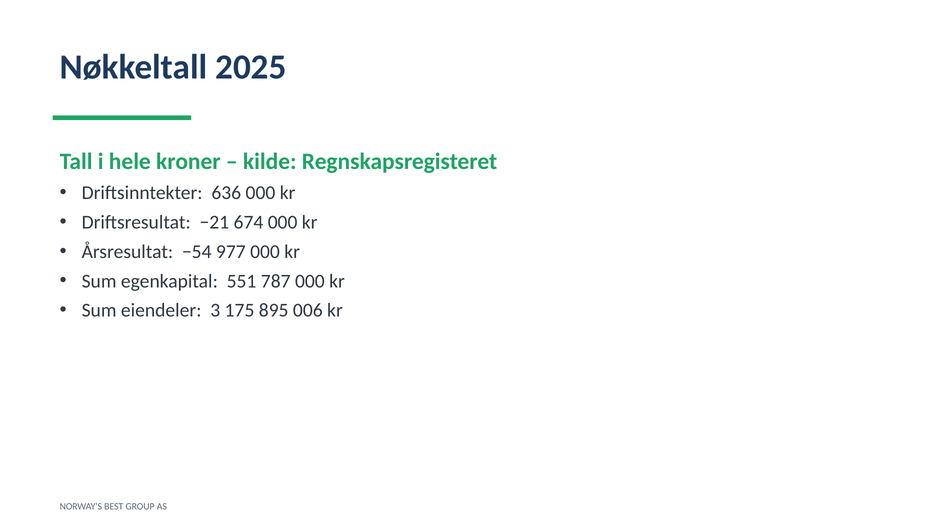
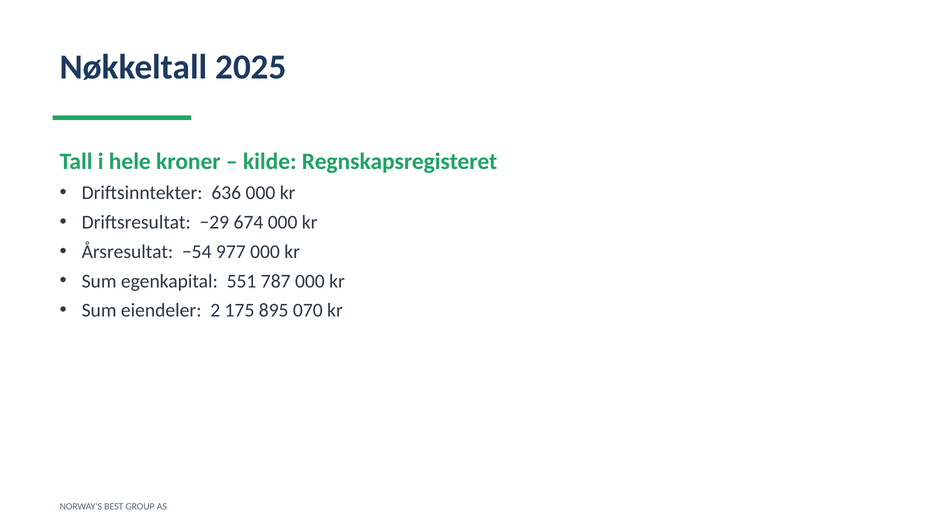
−21: −21 -> −29 (214, 222)
3: 3 -> 2 (215, 310)
006: 006 -> 070 (308, 310)
